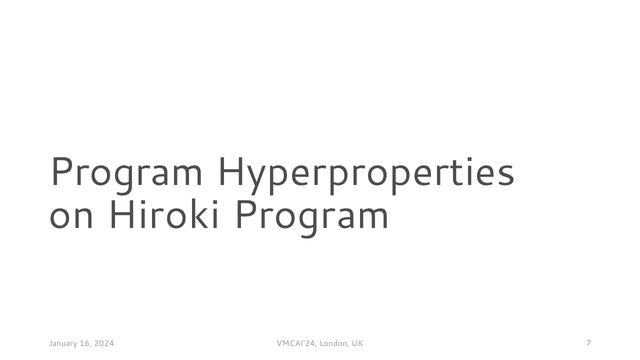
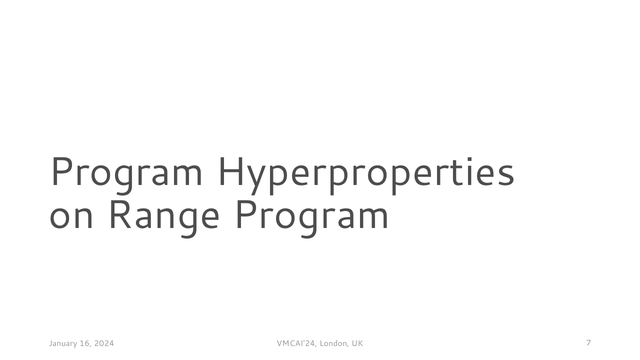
Hiroki: Hiroki -> Range (164, 215)
